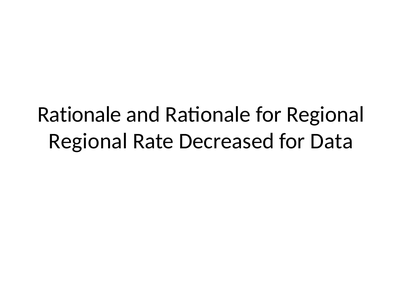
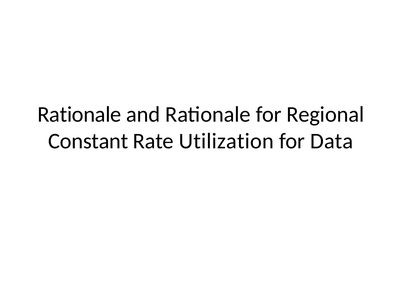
Regional: Regional -> Constant (88, 141)
Decreased: Decreased -> Utilization (226, 141)
